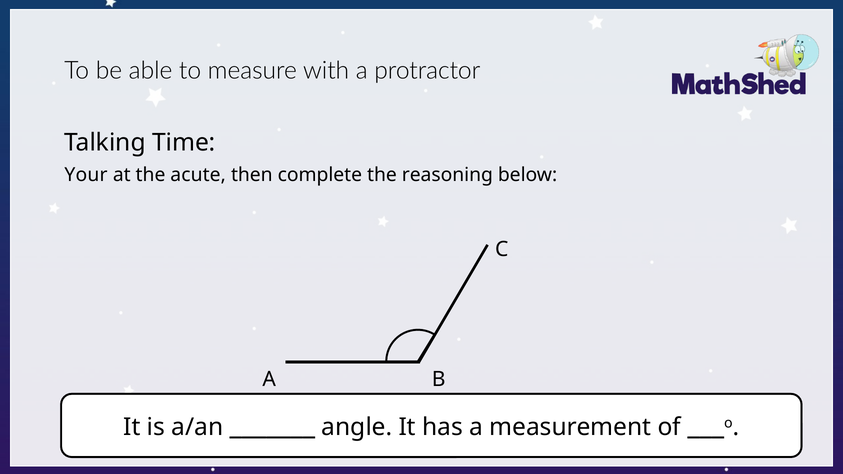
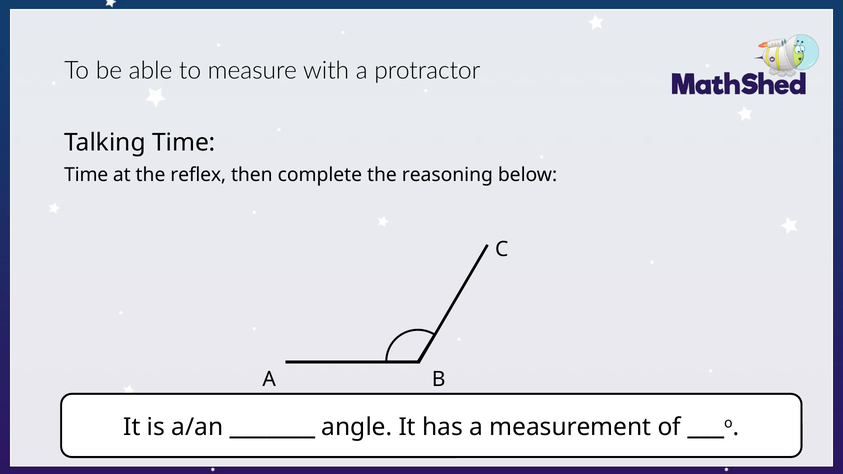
Your: Your -> Time (86, 175)
acute: acute -> reflex (198, 175)
